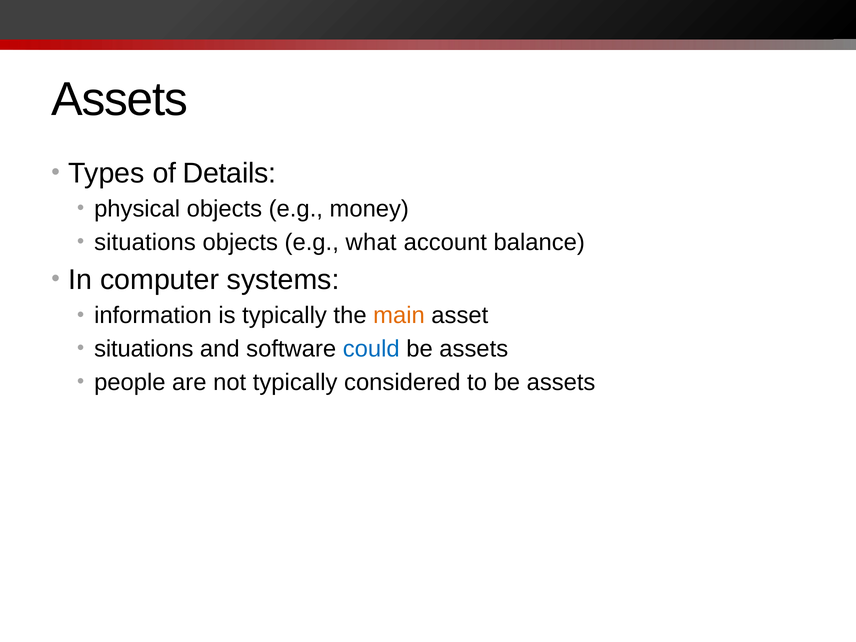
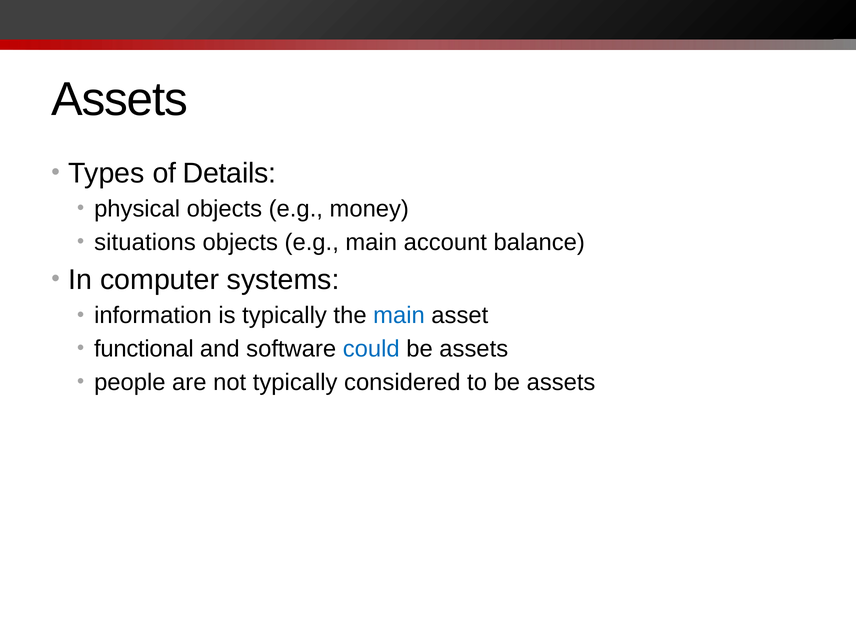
e.g what: what -> main (371, 242)
main colour: orange -> blue (399, 316)
situations: situations -> functional (144, 349)
